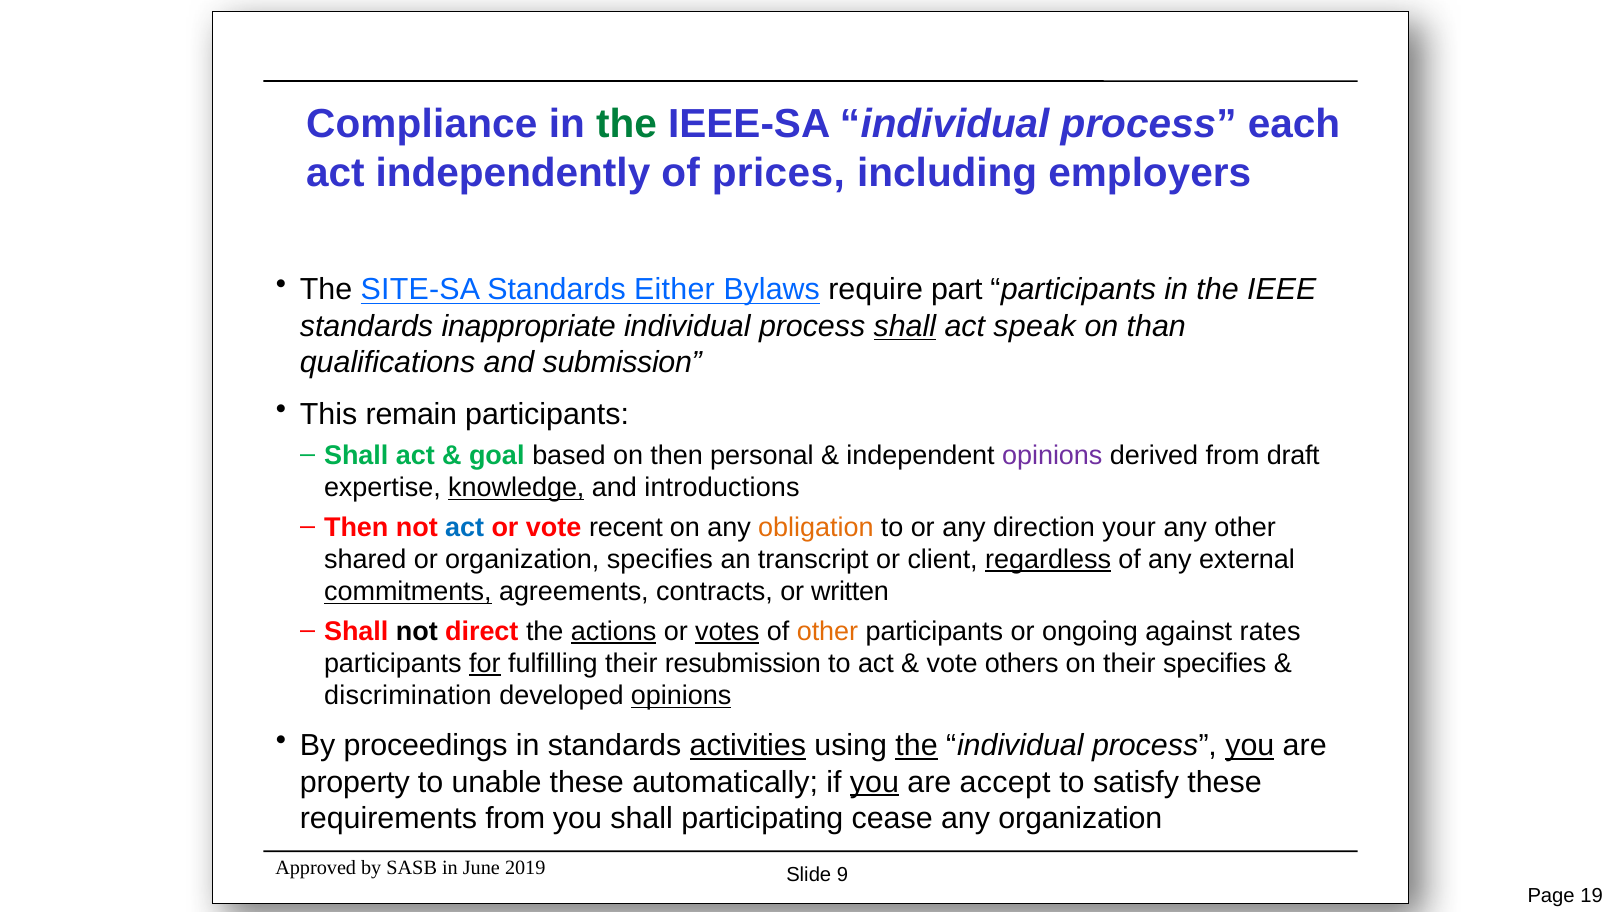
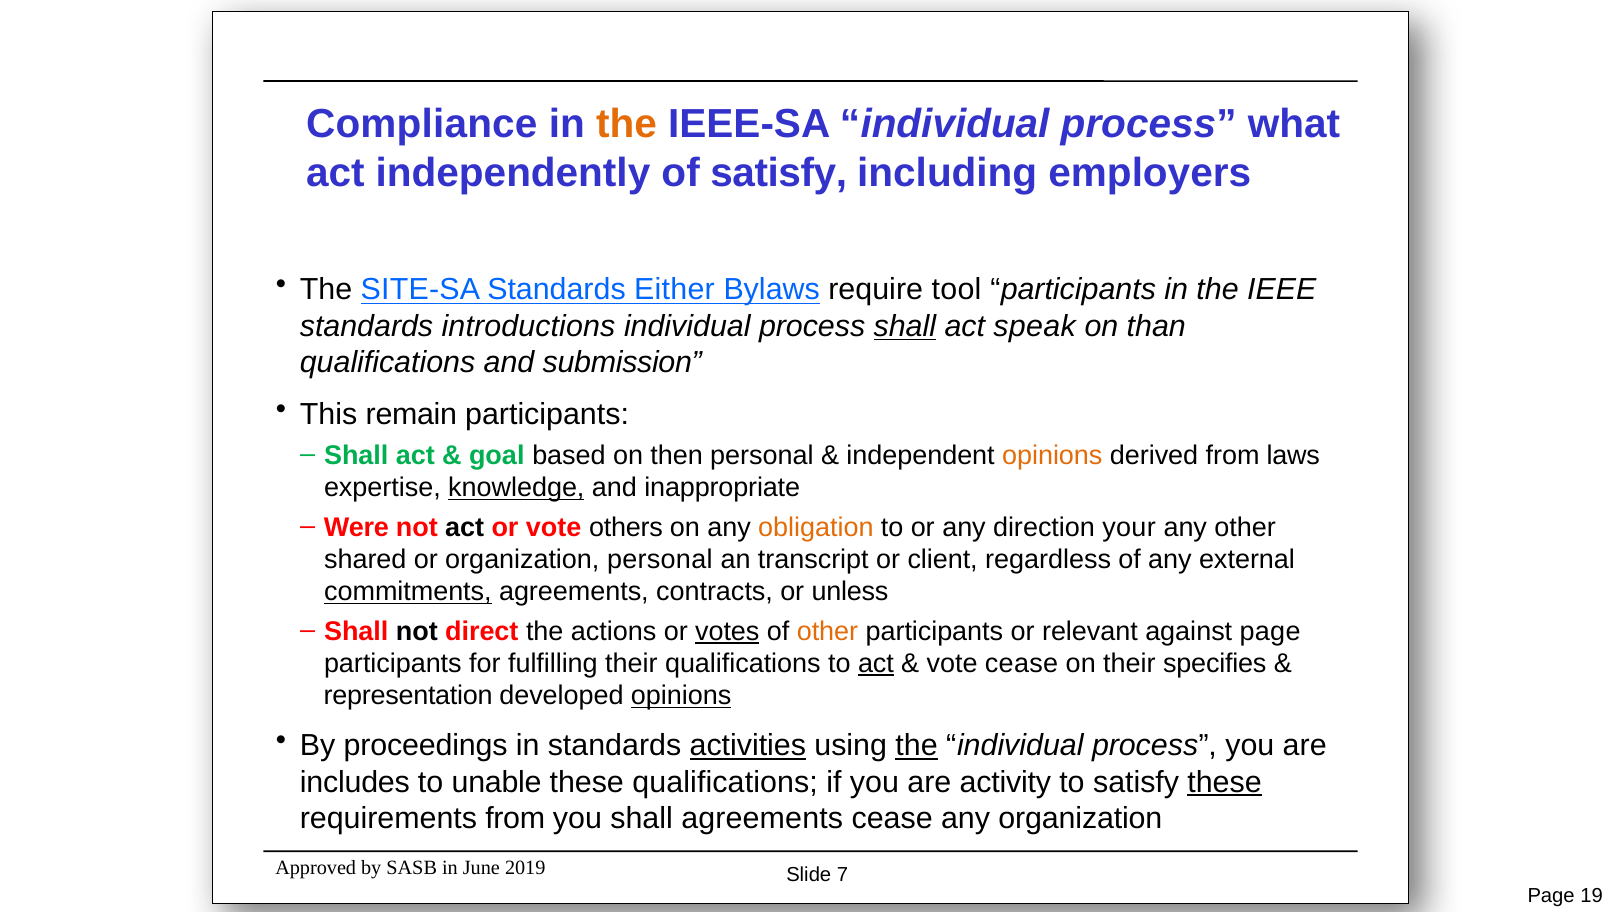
the colour: green -> orange (627, 124)
each: each -> what (1294, 124)
of prices: prices -> satisfy (779, 173)
part: part -> tool (957, 290)
inappropriate: inappropriate -> introductions (528, 326)
opinions colour: purple -> orange (1052, 455)
draft: draft -> laws (1293, 455)
introductions: introductions -> inappropriate (722, 488)
Then: Then -> Were (356, 527)
act colour: blue -> black (465, 527)
recent: recent -> others (626, 527)
organization specifies: specifies -> personal (660, 559)
regardless underline: present -> none (1048, 559)
written: written -> unless (850, 592)
actions underline: present -> none (614, 631)
ongoing: ongoing -> relevant (1090, 631)
against rates: rates -> page (1270, 631)
for underline: present -> none (485, 663)
their resubmission: resubmission -> qualifications (743, 663)
act underline: none -> present (876, 663)
vote others: others -> cease (1022, 663)
discrimination: discrimination -> representation (408, 696)
you underline: present -> none (1250, 746)
property: property -> includes (355, 782)
these automatically: automatically -> qualifications (725, 782)
you underline: present -> none (874, 782)
accept: accept -> activity (1005, 782)
these underline: none -> present (1225, 782)
shall participating: participating -> agreements (762, 819)
9: 9 -> 7 (842, 874)
